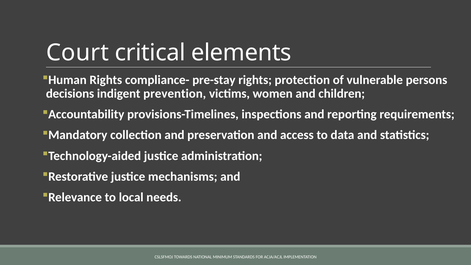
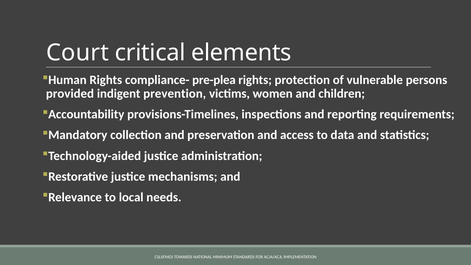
pre-stay: pre-stay -> pre-plea (214, 80)
decisions: decisions -> provided (70, 94)
